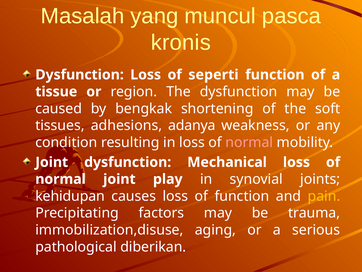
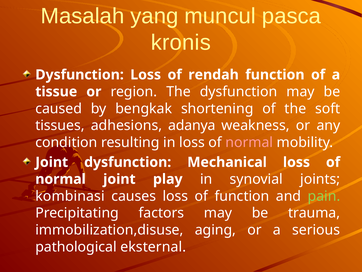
seperti: seperti -> rendah (214, 75)
kehidupan: kehidupan -> kombinasi (70, 196)
pain colour: yellow -> light green (324, 196)
diberikan: diberikan -> eksternal (153, 246)
